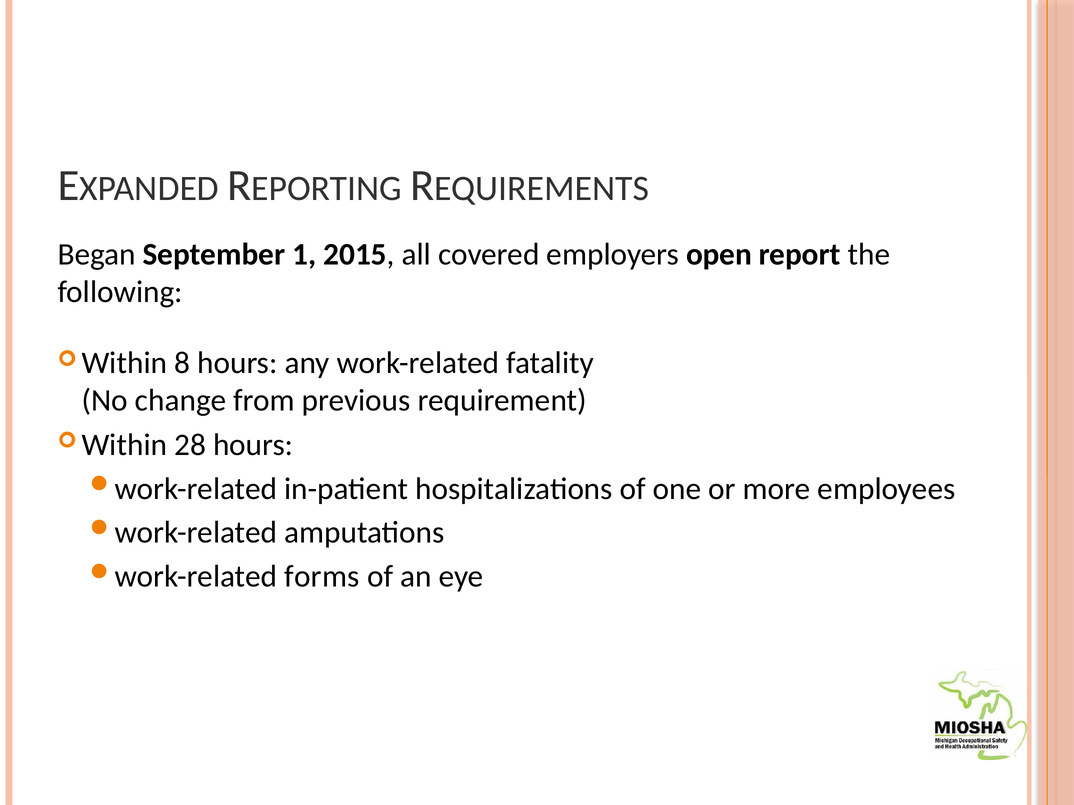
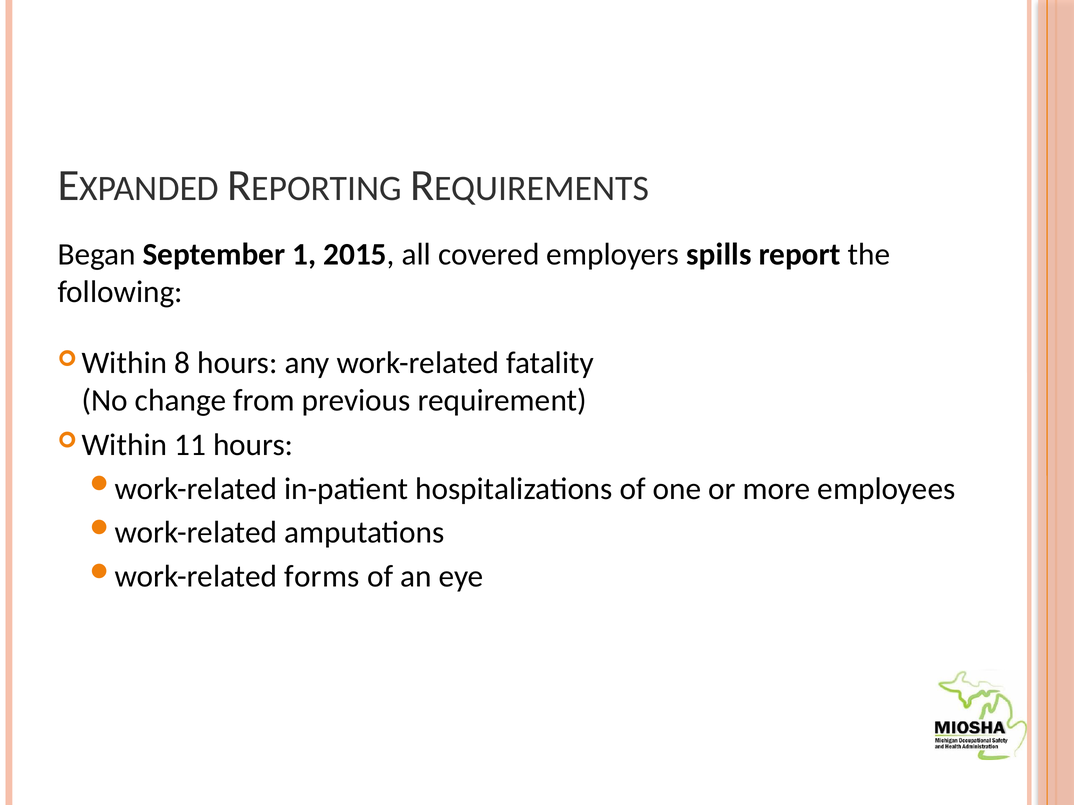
open: open -> spills (719, 255)
28: 28 -> 11 (190, 445)
